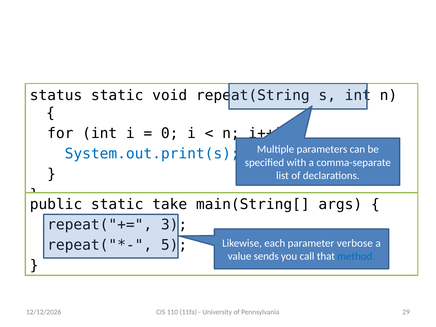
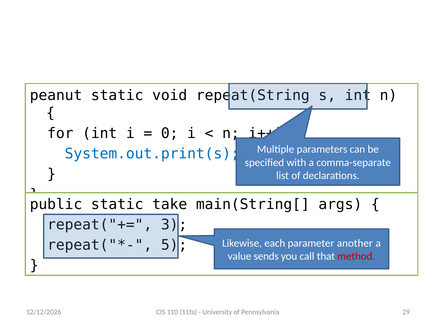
status: status -> peanut (56, 95)
verbose: verbose -> another (355, 243)
method colour: blue -> red (356, 256)
